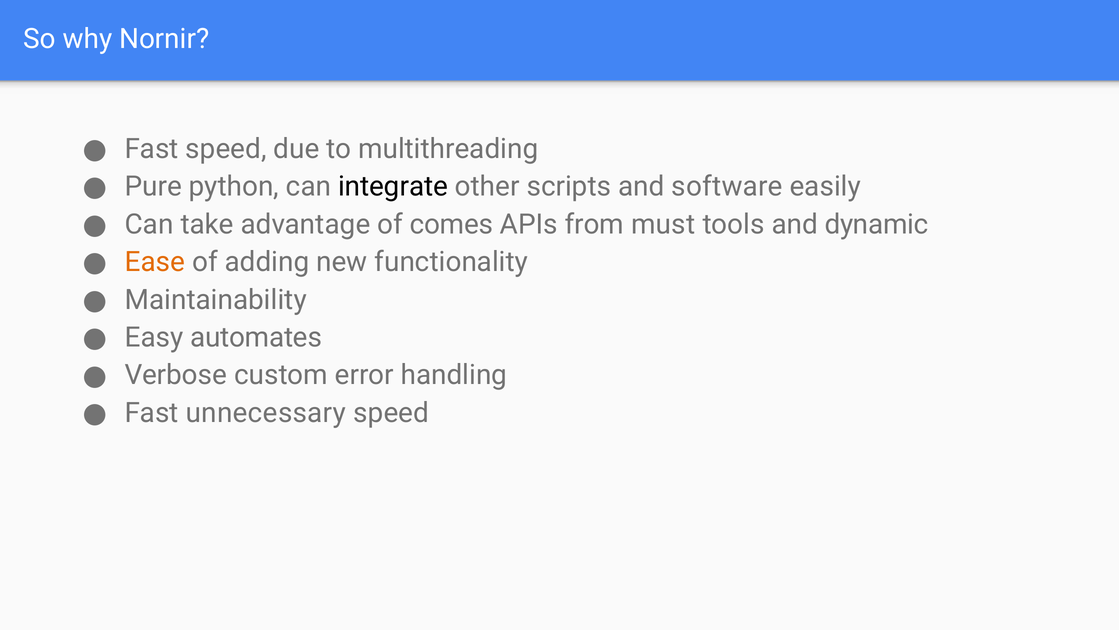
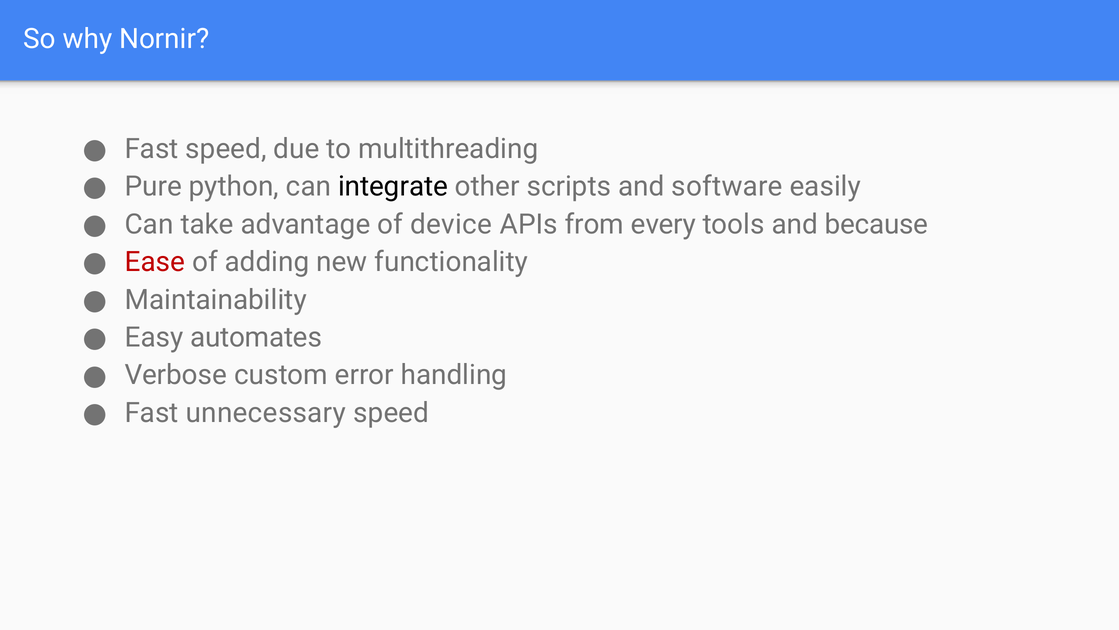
comes: comes -> device (451, 224)
must: must -> every (663, 224)
dynamic: dynamic -> because (876, 224)
Ease colour: orange -> red (155, 262)
